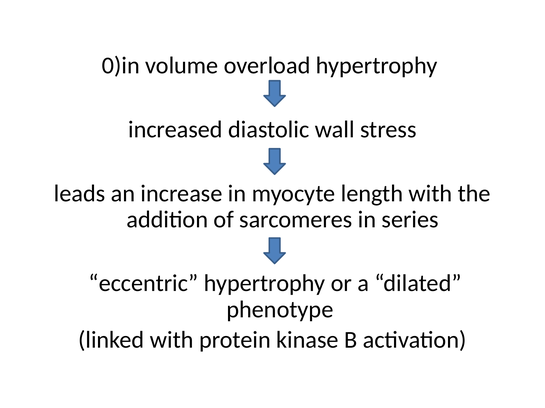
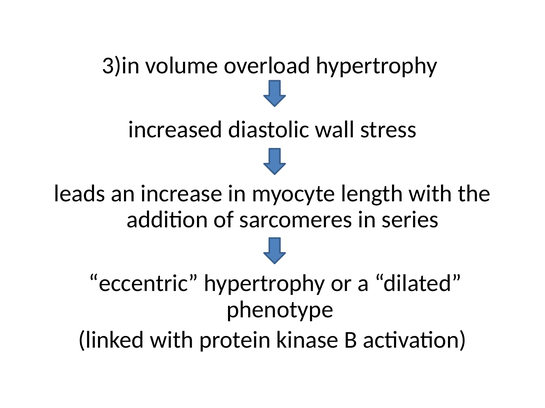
0)in: 0)in -> 3)in (121, 66)
